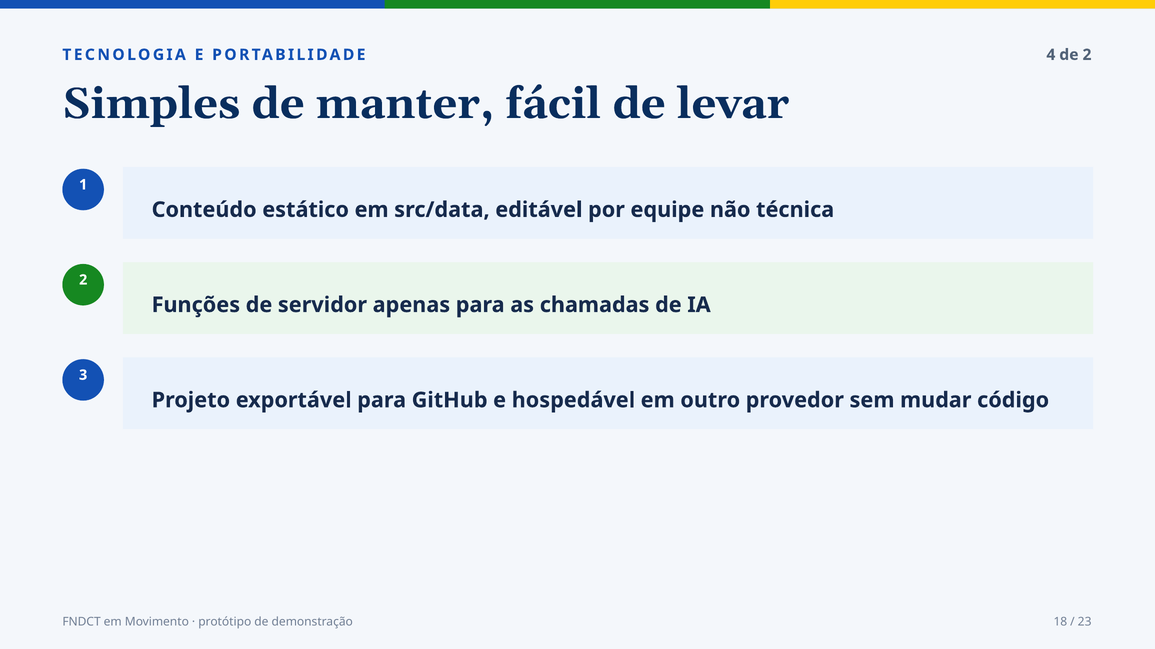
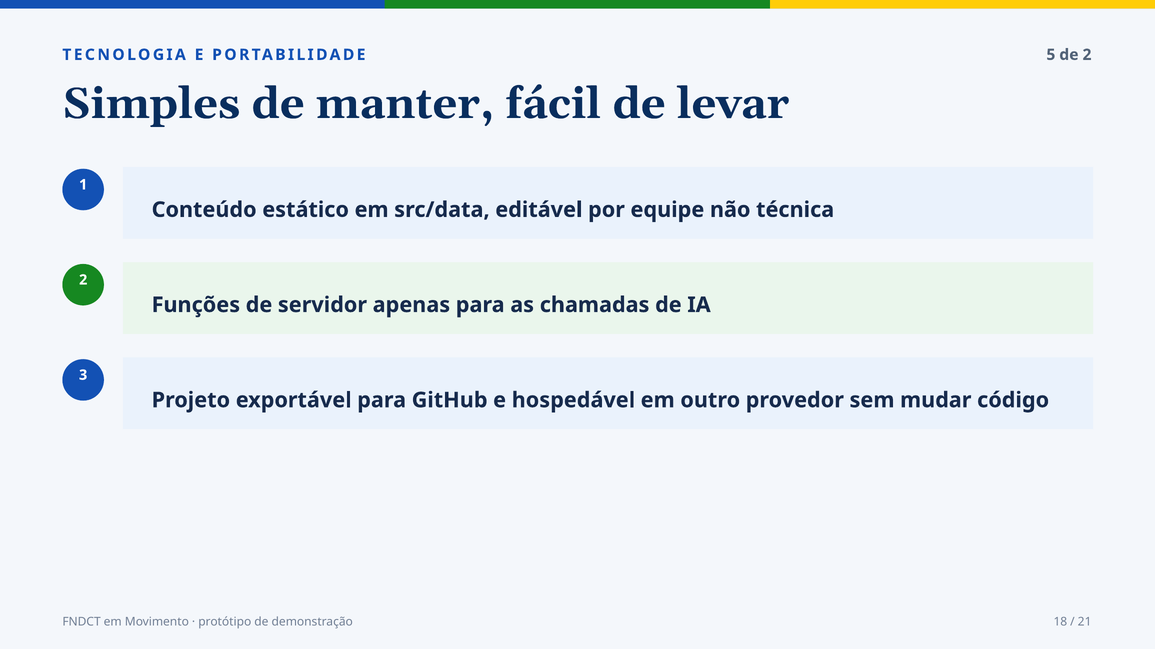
4: 4 -> 5 (1051, 55)
23: 23 -> 21 (1085, 622)
